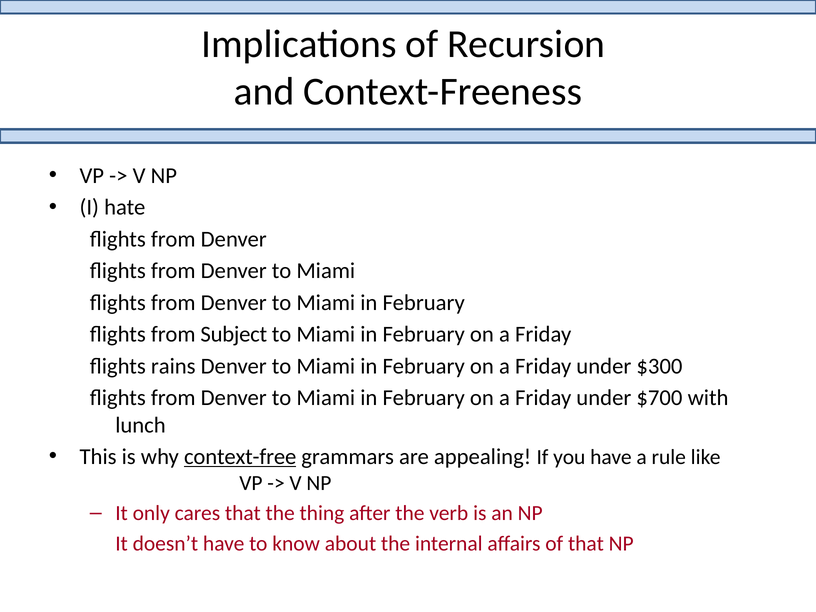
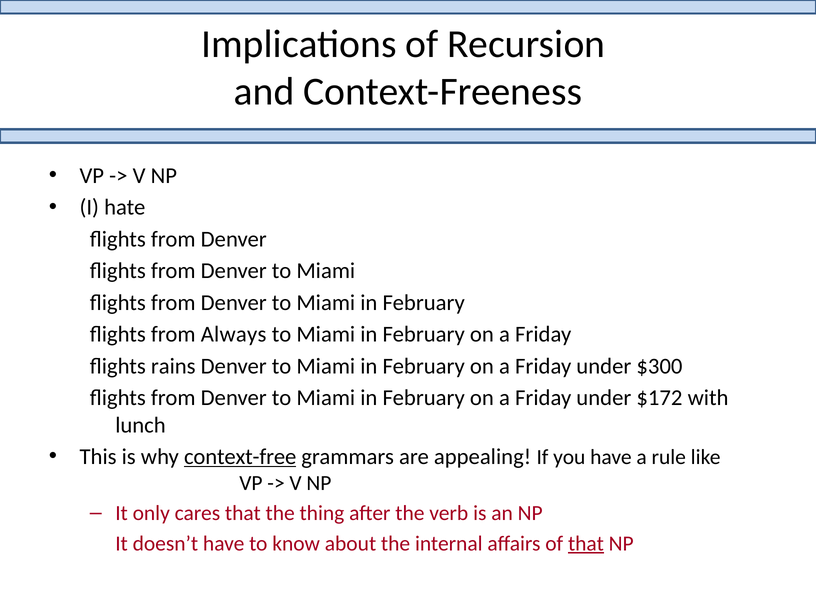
Subject: Subject -> Always (234, 334)
$700: $700 -> $172 (659, 398)
that underline: none -> present (586, 544)
